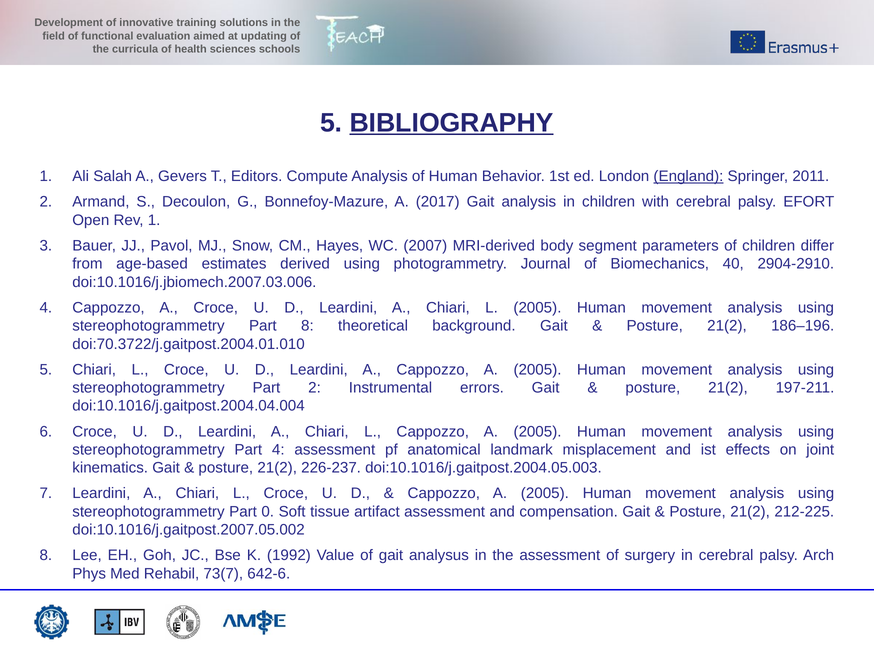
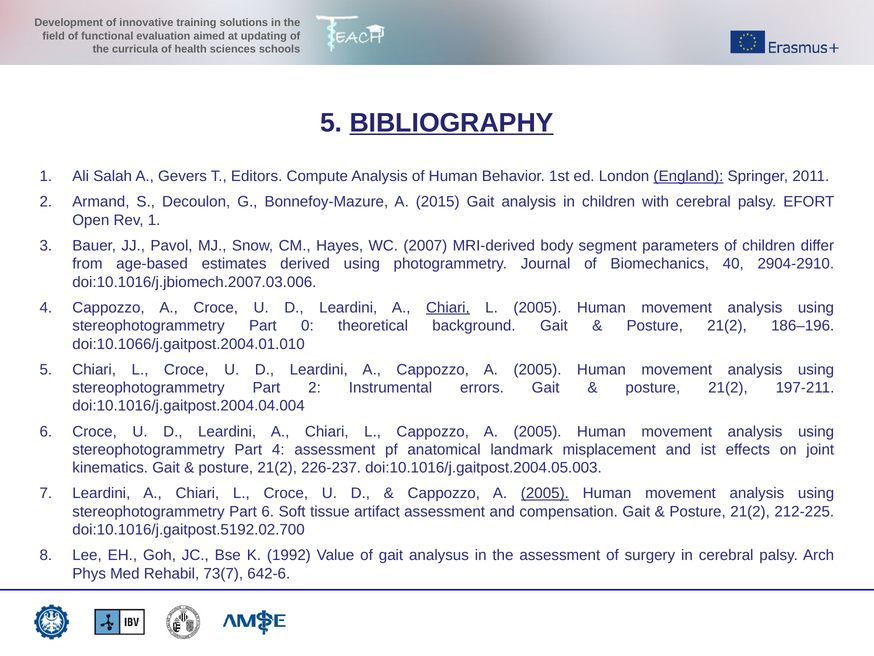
2017: 2017 -> 2015 (438, 202)
Chiari underline: none -> present (448, 307)
Part 8: 8 -> 0 (307, 326)
doi:70.3722/j.gaitpost.2004.01.010: doi:70.3722/j.gaitpost.2004.01.010 -> doi:10.1066/j.gaitpost.2004.01.010 (189, 344)
2005 underline: none -> present (545, 493)
Part 0: 0 -> 6 (268, 511)
doi:10.1016/j.gaitpost.2007.05.002: doi:10.1016/j.gaitpost.2007.05.002 -> doi:10.1016/j.gaitpost.5192.02.700 (189, 529)
